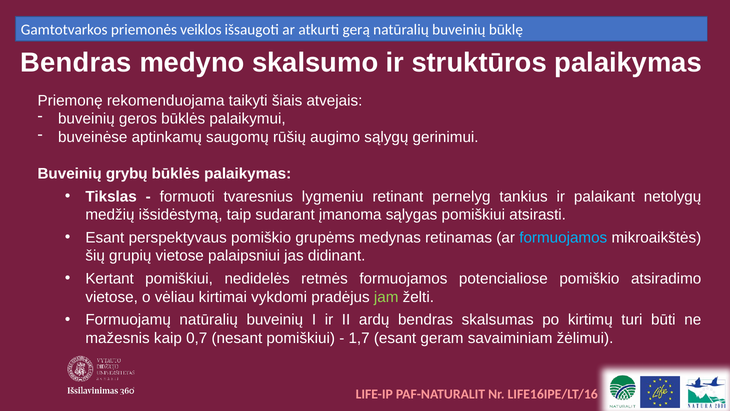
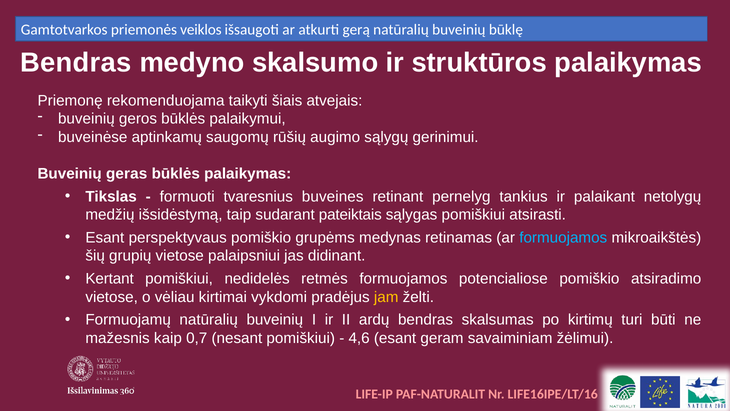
grybų: grybų -> geras (127, 173)
lygmeniu: lygmeniu -> buveines (333, 196)
įmanoma: įmanoma -> pateiktais (350, 215)
jam colour: light green -> yellow (386, 297)
1,7: 1,7 -> 4,6 (359, 338)
